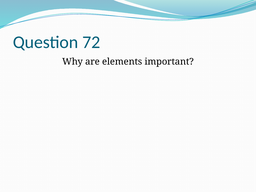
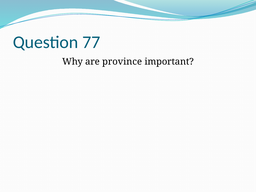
72: 72 -> 77 (91, 42)
elements: elements -> province (122, 62)
